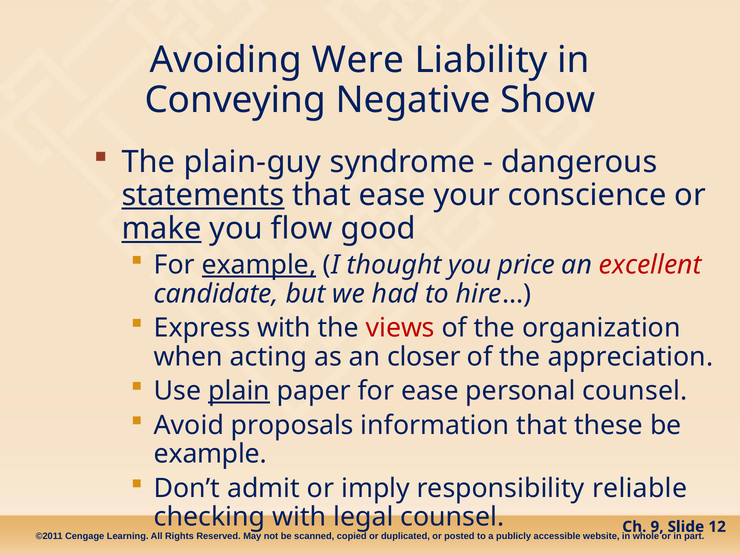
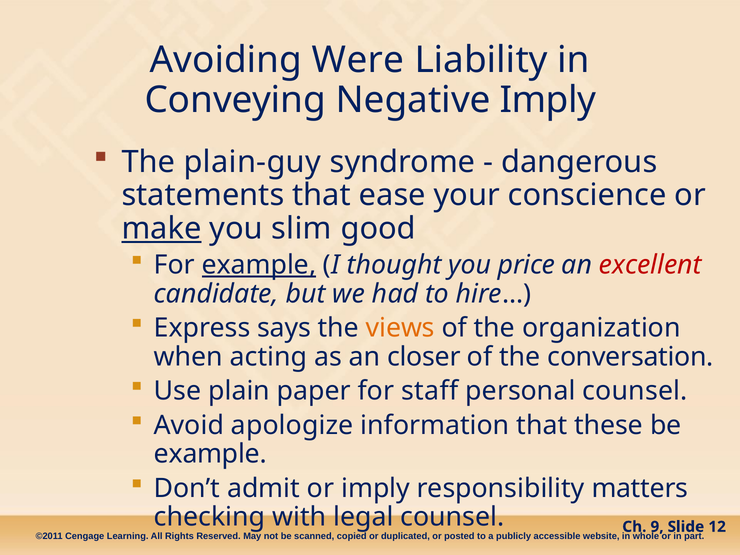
Negative Show: Show -> Imply (548, 100)
statements underline: present -> none (203, 195)
flow: flow -> slim (302, 229)
Express with: with -> says (284, 328)
views colour: red -> orange (400, 328)
appreciation: appreciation -> conversation (631, 357)
plain underline: present -> none (239, 391)
for ease: ease -> staff (430, 391)
proposals: proposals -> apologize (292, 425)
reliable: reliable -> matters (640, 488)
